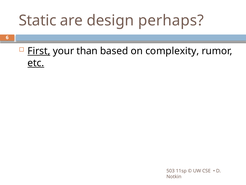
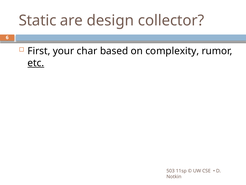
perhaps: perhaps -> collector (171, 21)
First underline: present -> none (39, 51)
than: than -> char (87, 51)
